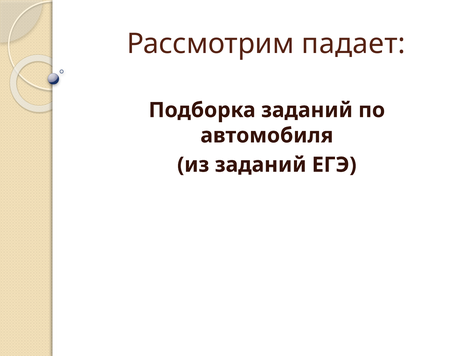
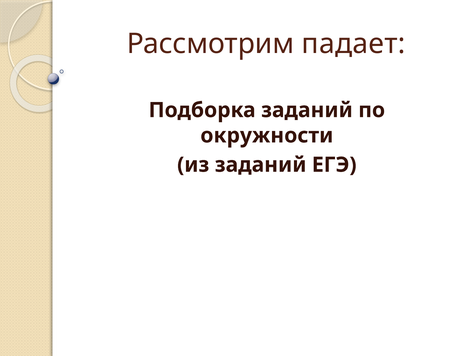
автомобиля: автомобиля -> окружности (267, 135)
